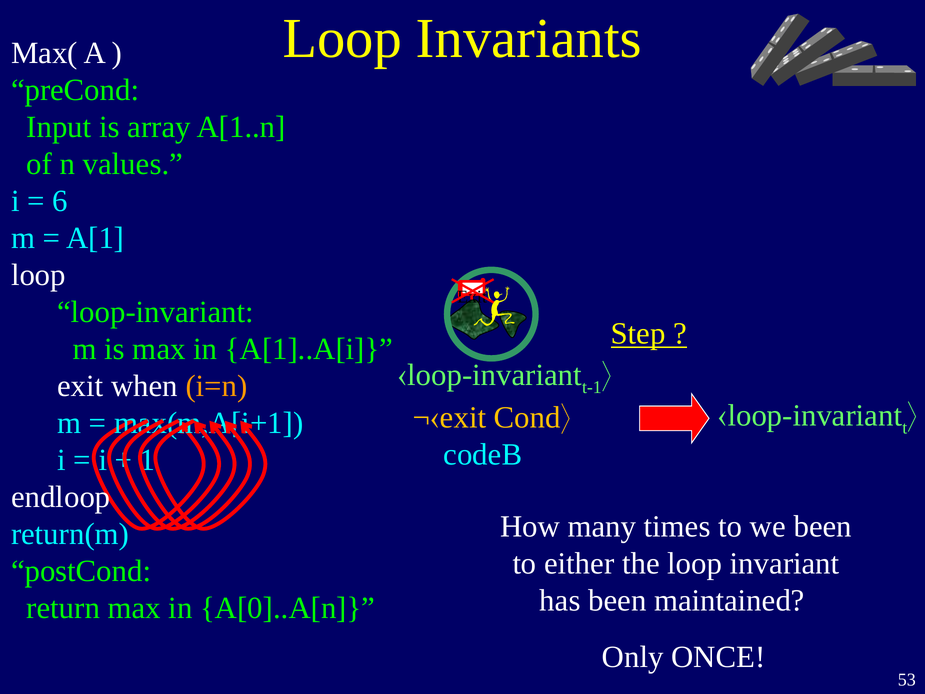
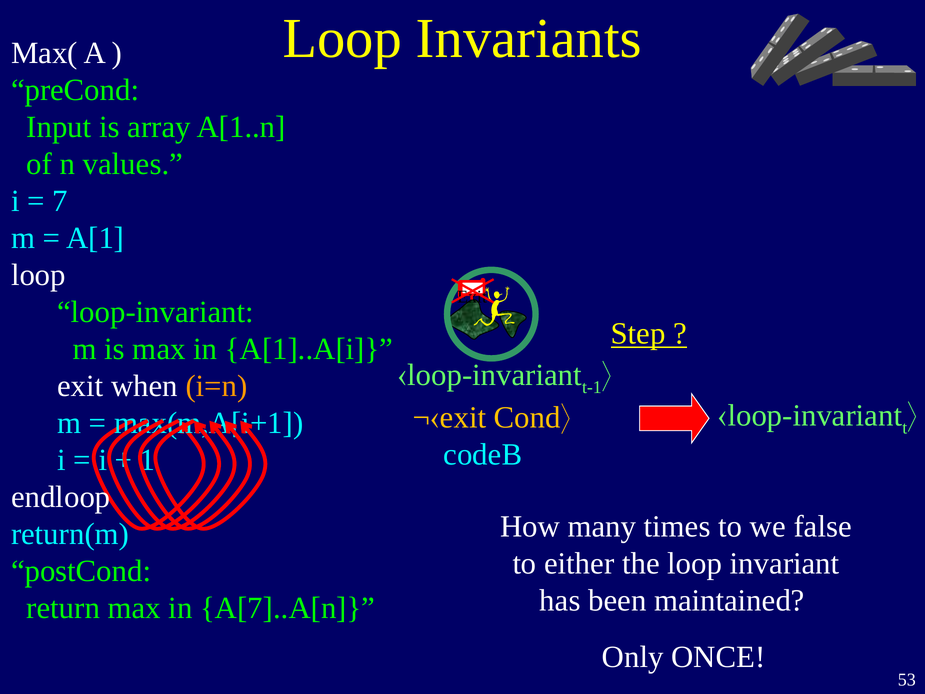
6: 6 -> 7 (60, 201)
we been: been -> false (823, 526)
A[0]..A[n: A[0]..A[n -> A[7]..A[n (288, 608)
